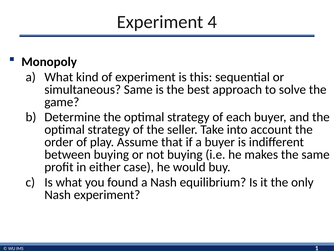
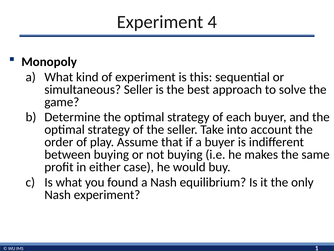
simultaneous Same: Same -> Seller (138, 89)
